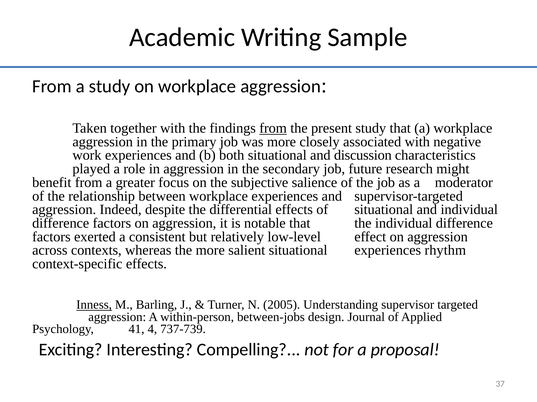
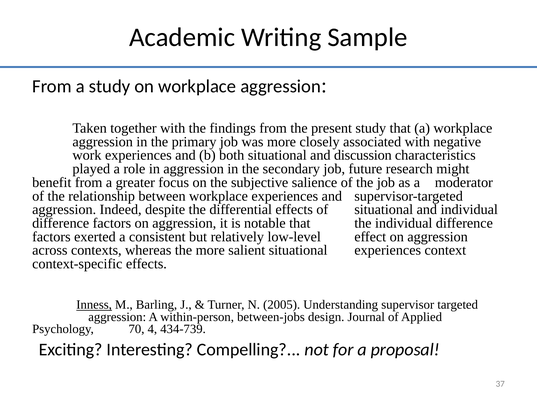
from underline: present -> none (273, 128)
rhythm: rhythm -> context (445, 251)
41: 41 -> 70 (136, 330)
737-739: 737-739 -> 434-739 (183, 330)
